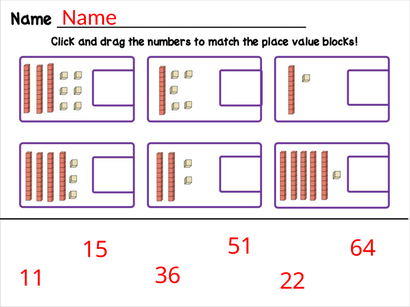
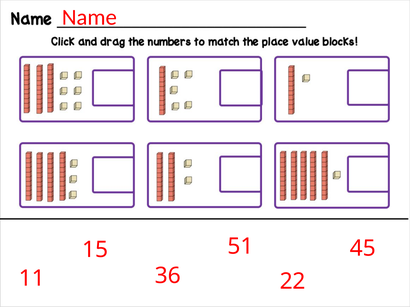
64: 64 -> 45 (363, 249)
